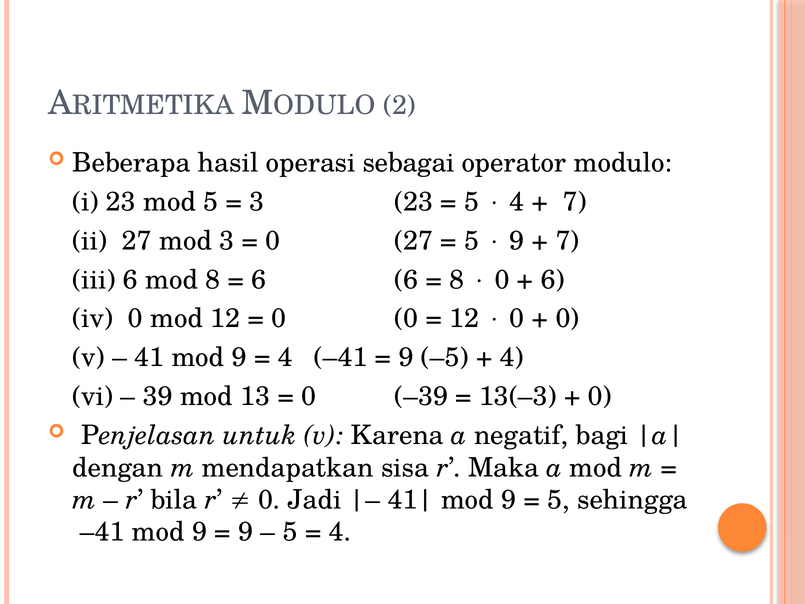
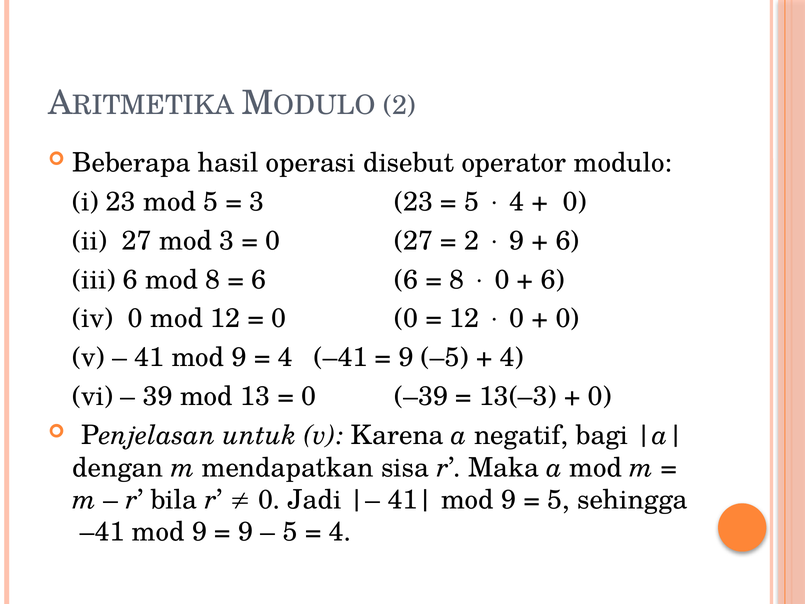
sebagai: sebagai -> disebut (409, 163)
7: 7 -> 0 (575, 202)
5: 5 -> 2 (472, 241)
7: 7 -> 6 (568, 241)
